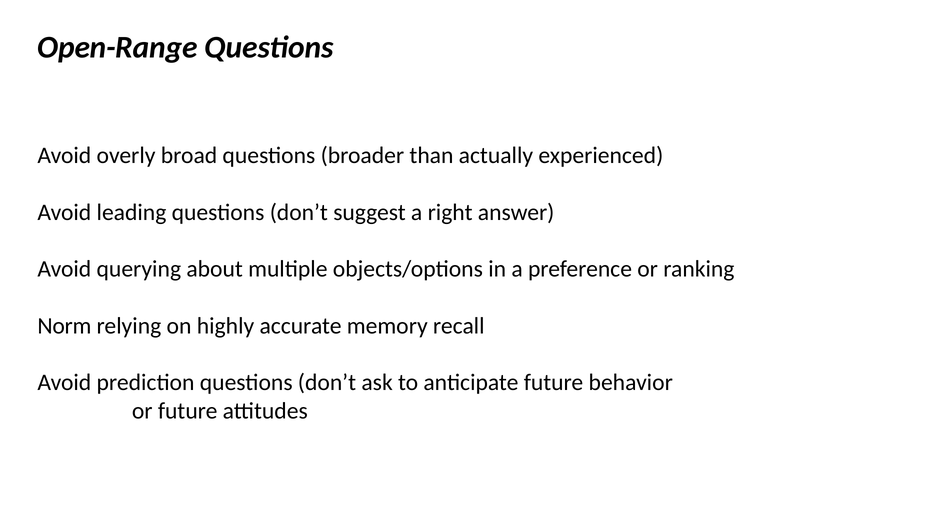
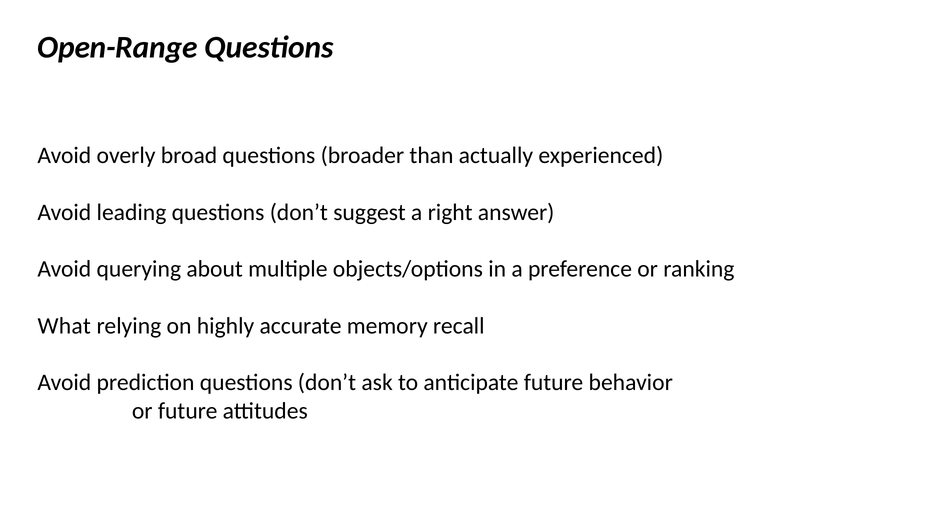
Norm: Norm -> What (64, 326)
